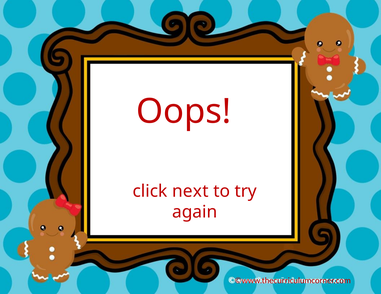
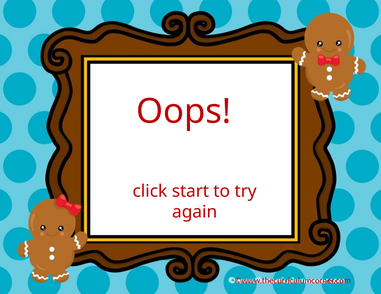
next: next -> start (190, 191)
